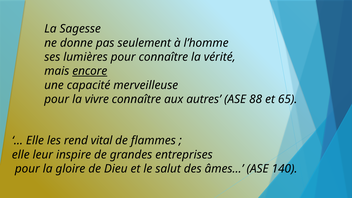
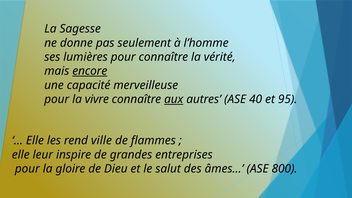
aux underline: none -> present (174, 99)
88: 88 -> 40 (256, 99)
65: 65 -> 95 (288, 99)
vital: vital -> ville (101, 141)
140: 140 -> 800 (285, 169)
